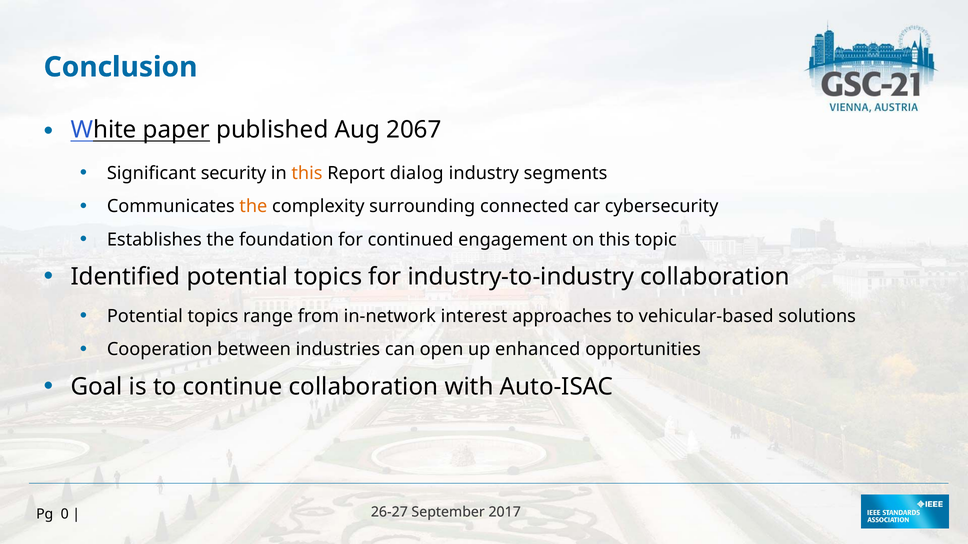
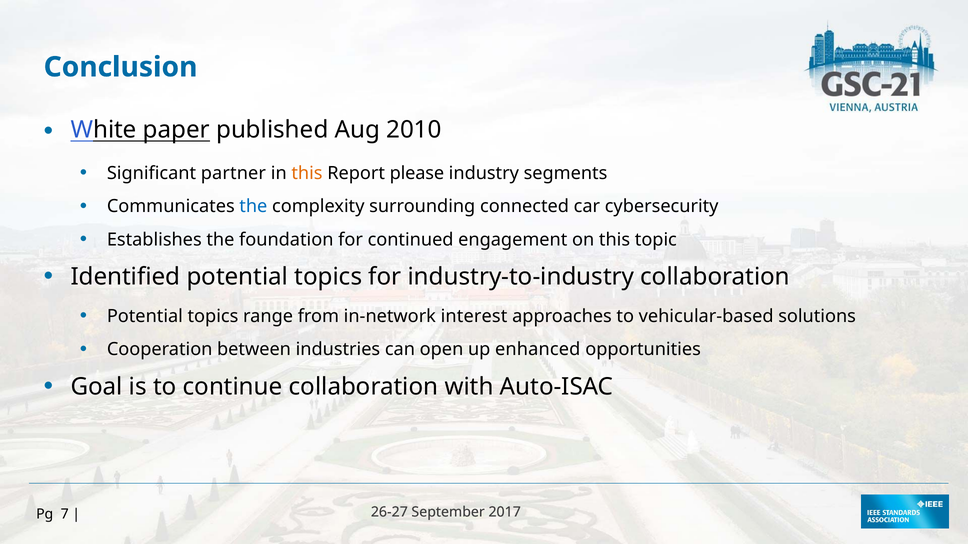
2067: 2067 -> 2010 (414, 130)
security: security -> partner (233, 173)
dialog: dialog -> please (417, 173)
the colour: orange -> blue (253, 207)
0: 0 -> 7 (65, 515)
